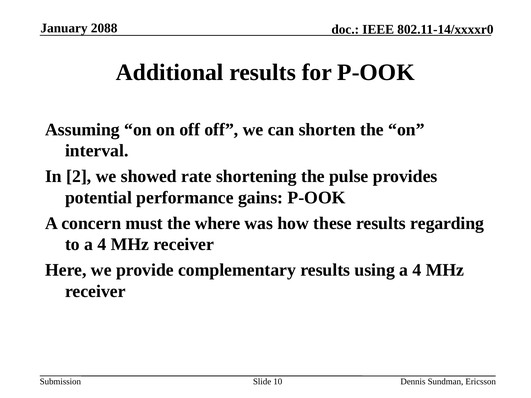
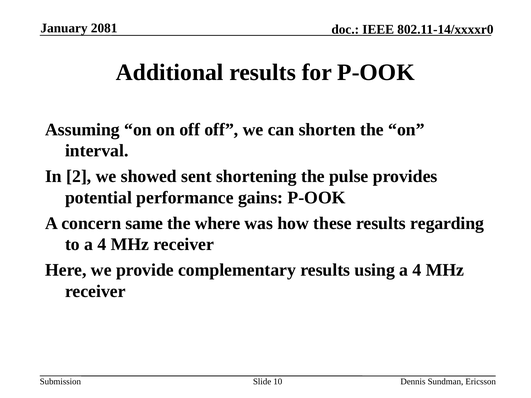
2088: 2088 -> 2081 (104, 28)
rate: rate -> sent (196, 176)
must: must -> same (144, 223)
